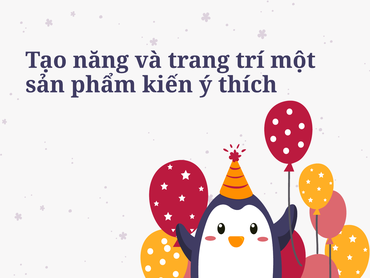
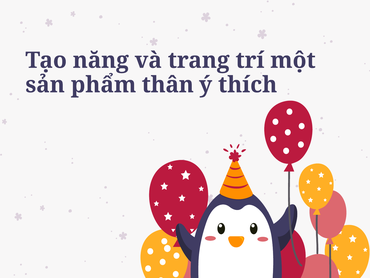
kiến: kiến -> thân (168, 85)
